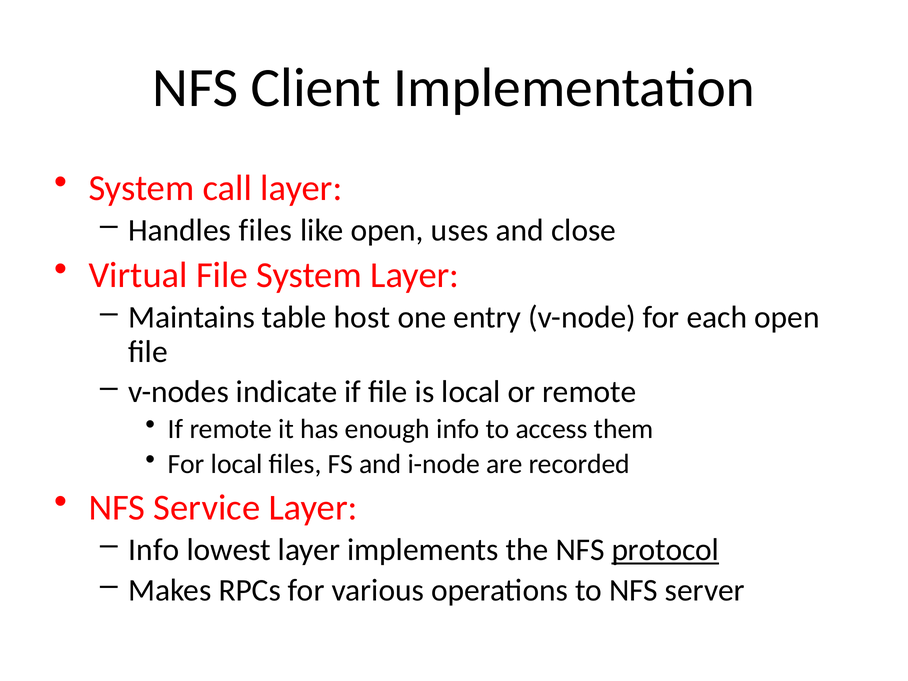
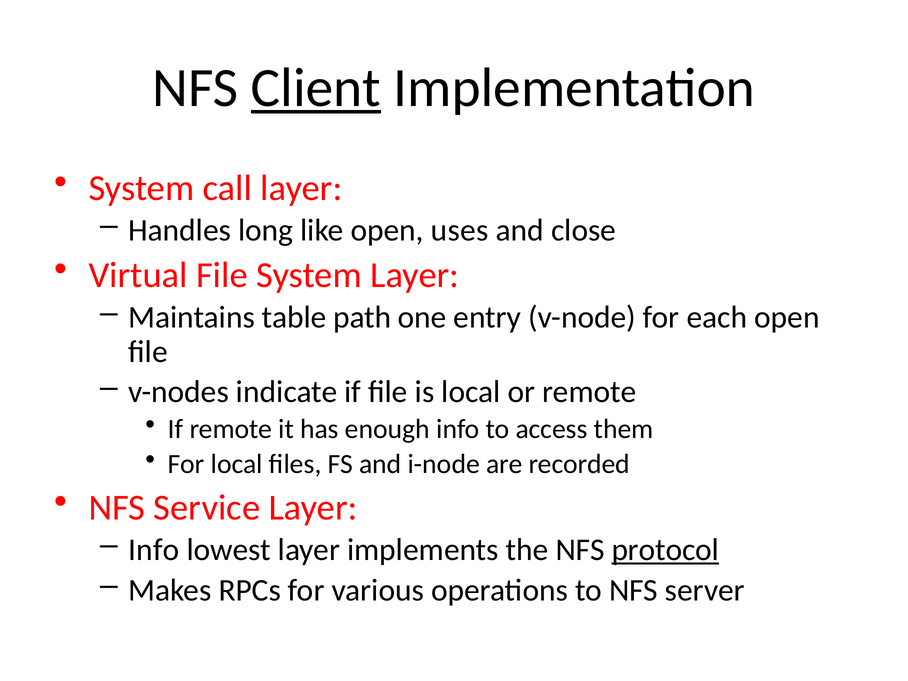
Client underline: none -> present (316, 88)
Handles files: files -> long (266, 230)
host: host -> path (362, 318)
